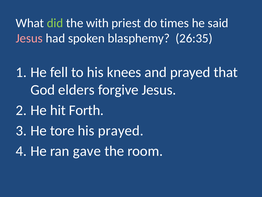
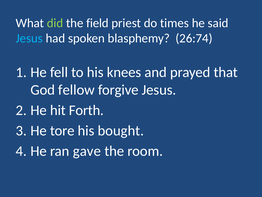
with: with -> field (97, 23)
Jesus colour: pink -> light blue (29, 38)
26:35: 26:35 -> 26:74 (194, 38)
elders: elders -> fellow (76, 90)
his prayed: prayed -> bought (121, 130)
